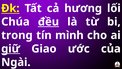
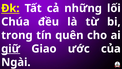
hương: hương -> những (83, 8)
đều underline: present -> none (48, 22)
mình: mình -> quên (69, 35)
